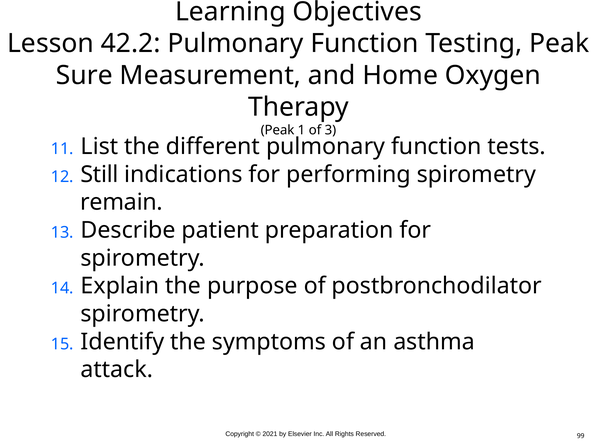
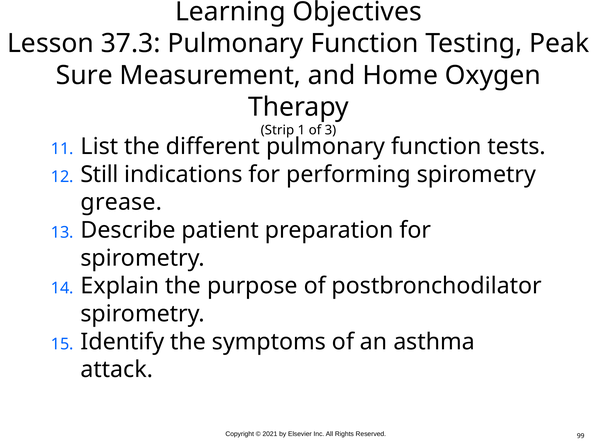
42.2: 42.2 -> 37.3 (131, 43)
Peak: Peak -> Strip (277, 130)
remain: remain -> grease (121, 202)
